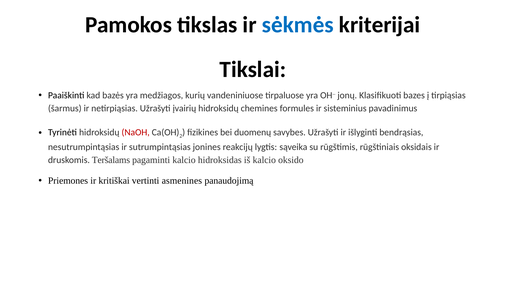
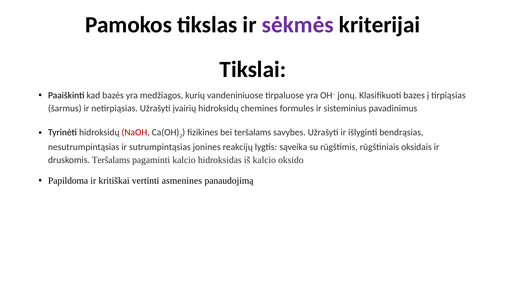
sėkmės colour: blue -> purple (298, 25)
bei duomenų: duomenų -> teršalams (253, 132)
Priemones: Priemones -> Papildoma (68, 181)
